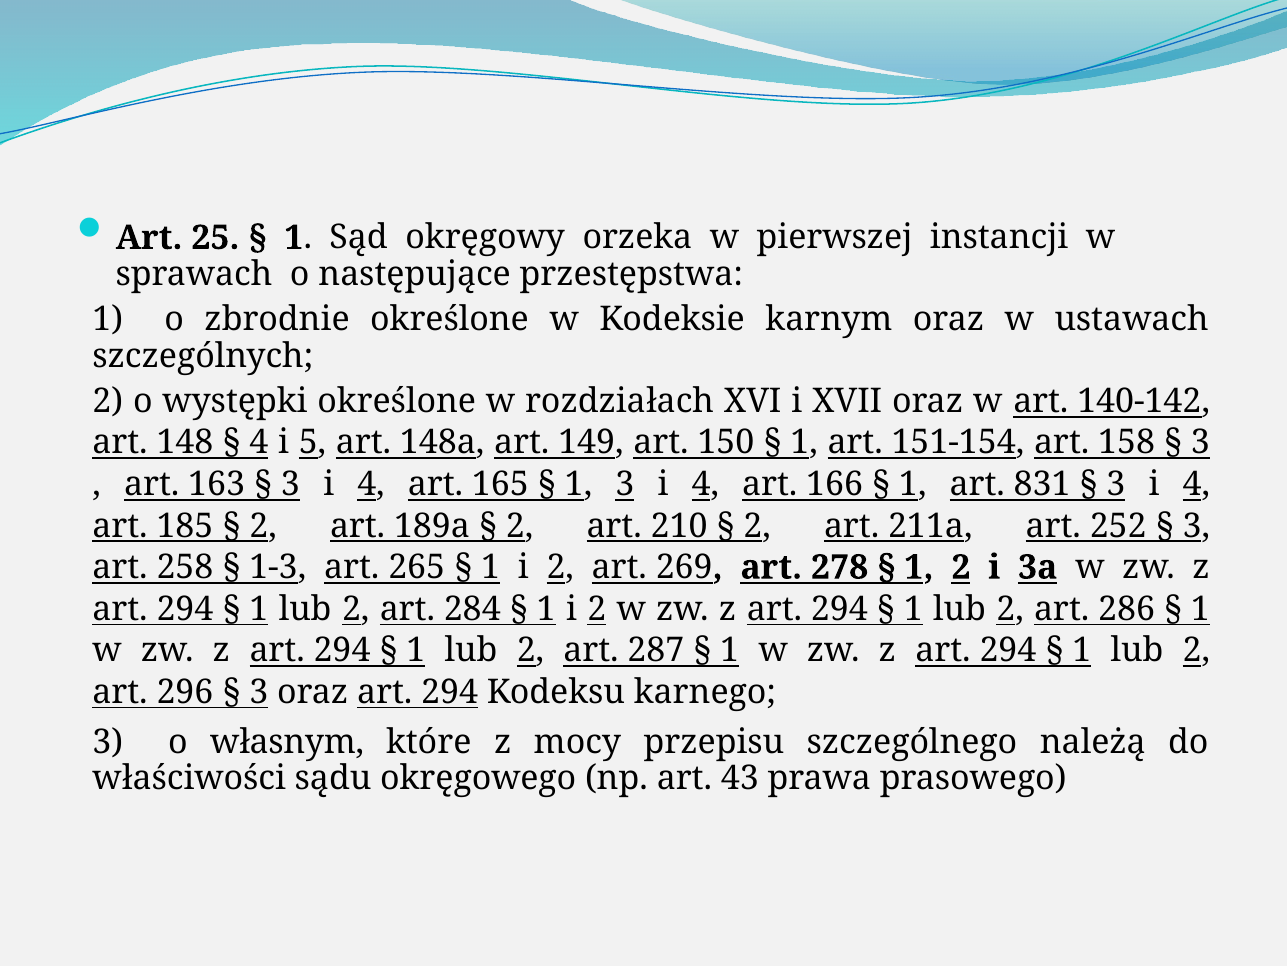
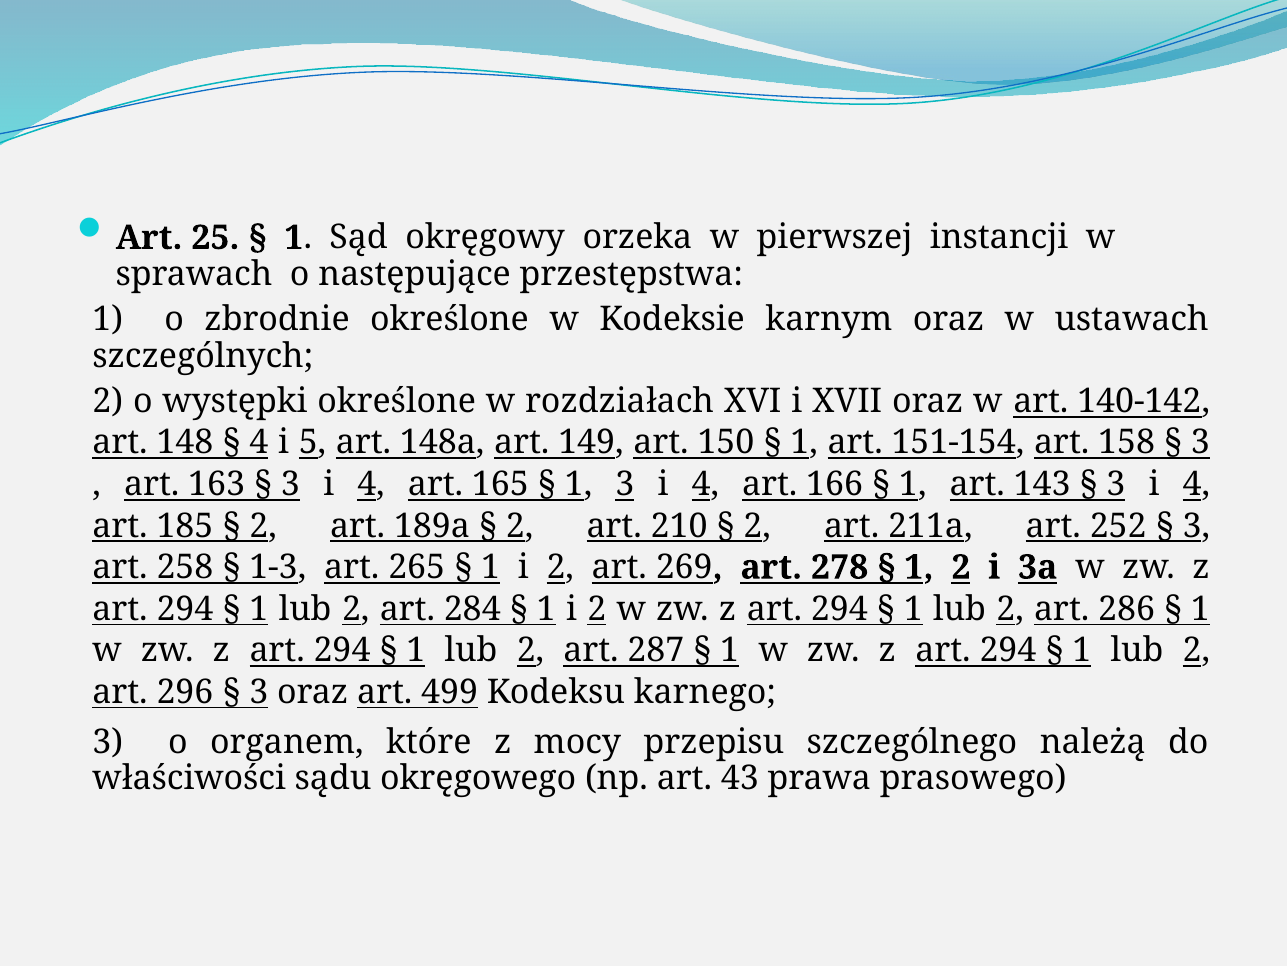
831: 831 -> 143 (1042, 484)
oraz art 294: 294 -> 499 (450, 691)
własnym: własnym -> organem (287, 741)
